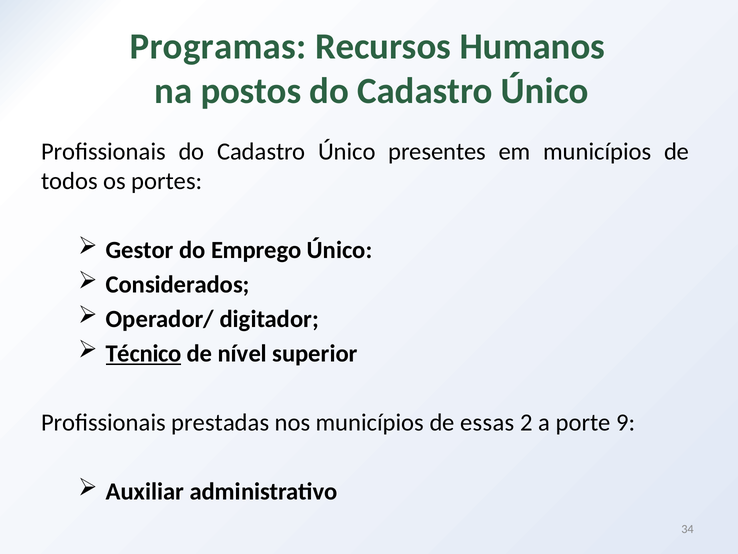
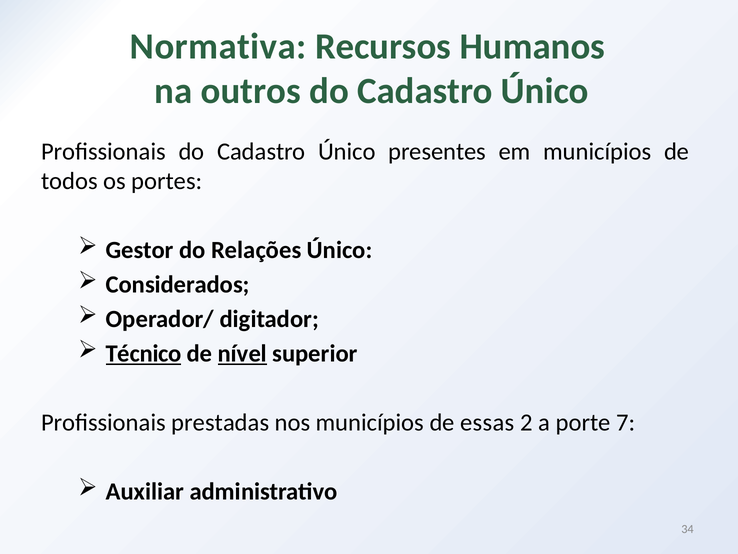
Programas: Programas -> Normativa (218, 47)
postos: postos -> outros (251, 91)
Emprego: Emprego -> Relações (256, 250)
nível underline: none -> present (242, 353)
9: 9 -> 7 (626, 422)
